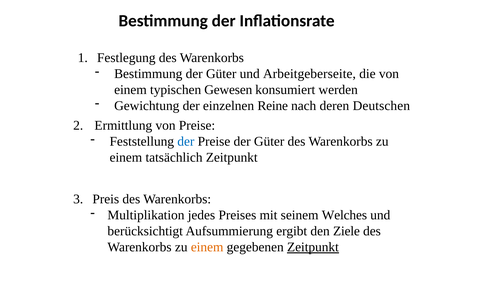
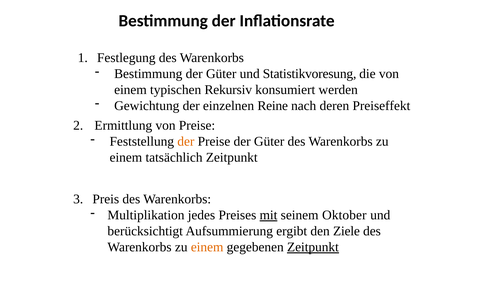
Arbeitgeberseite: Arbeitgeberseite -> Statistikvoresung (310, 74)
Gewesen: Gewesen -> Rekursiv (228, 90)
Deutschen: Deutschen -> Preiseffekt (381, 106)
der colour: blue -> orange (186, 142)
mit underline: none -> present (269, 216)
Welches: Welches -> Oktober (344, 216)
